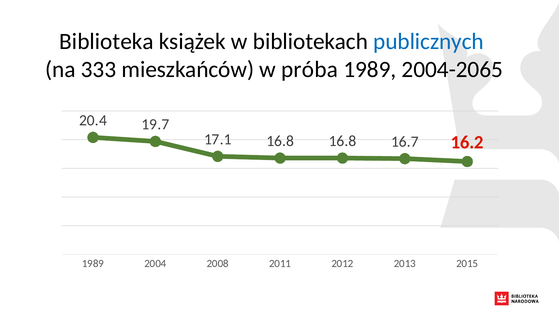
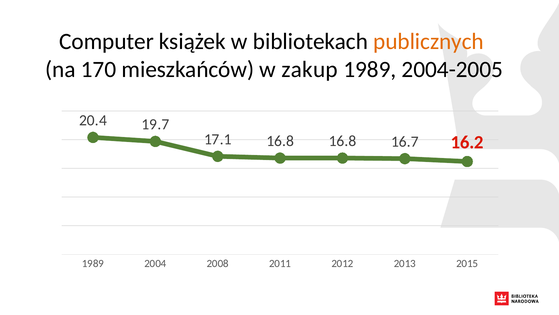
Biblioteka: Biblioteka -> Computer (107, 41)
publicznych colour: blue -> orange (429, 41)
333: 333 -> 170 (98, 69)
próba: próba -> zakup (310, 69)
2004-2065: 2004-2065 -> 2004-2005 (452, 69)
